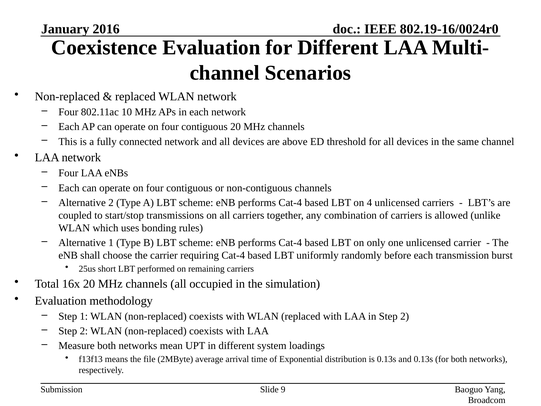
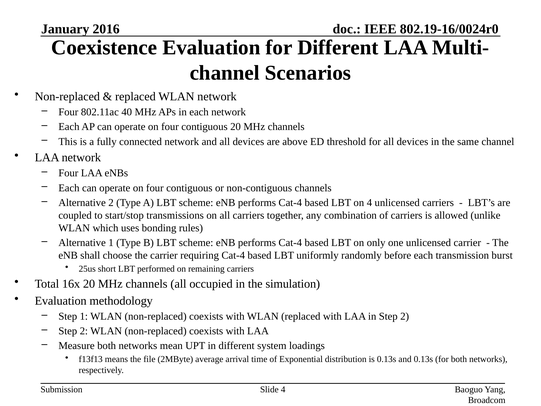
10: 10 -> 40 (127, 112)
Slide 9: 9 -> 4 (283, 389)
